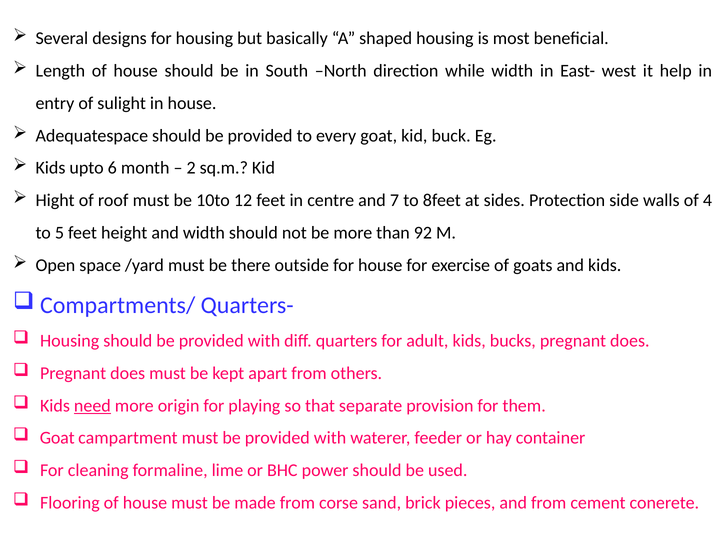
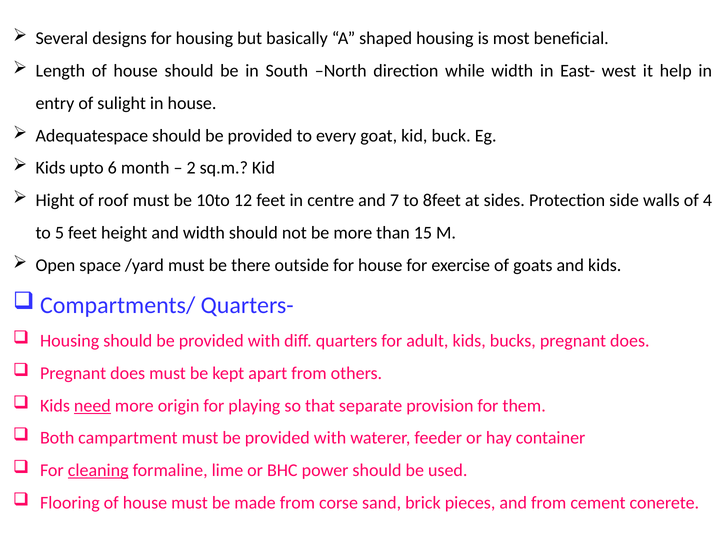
92: 92 -> 15 (423, 233)
Goat: Goat -> Both (57, 438)
cleaning underline: none -> present (98, 470)
